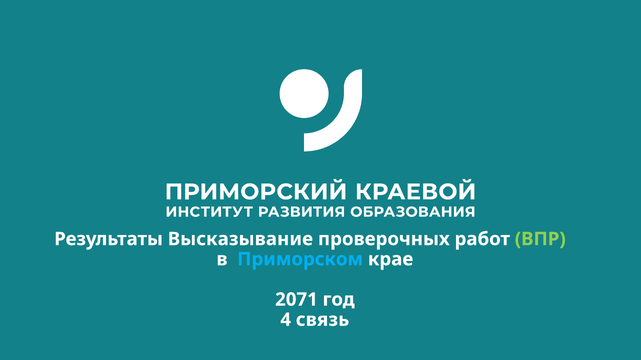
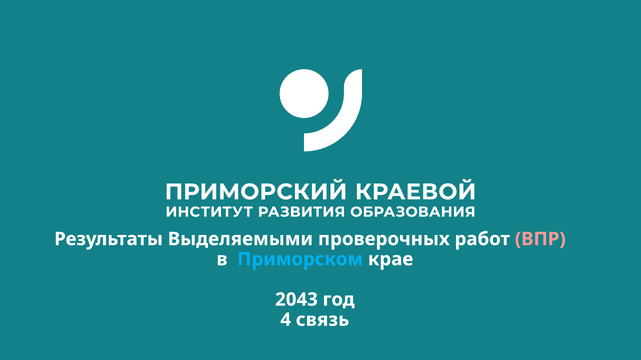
Высказывание: Высказывание -> Выделяемыми (240, 239)
ВПР colour: light green -> pink (540, 239)
2071: 2071 -> 2043 (296, 300)
